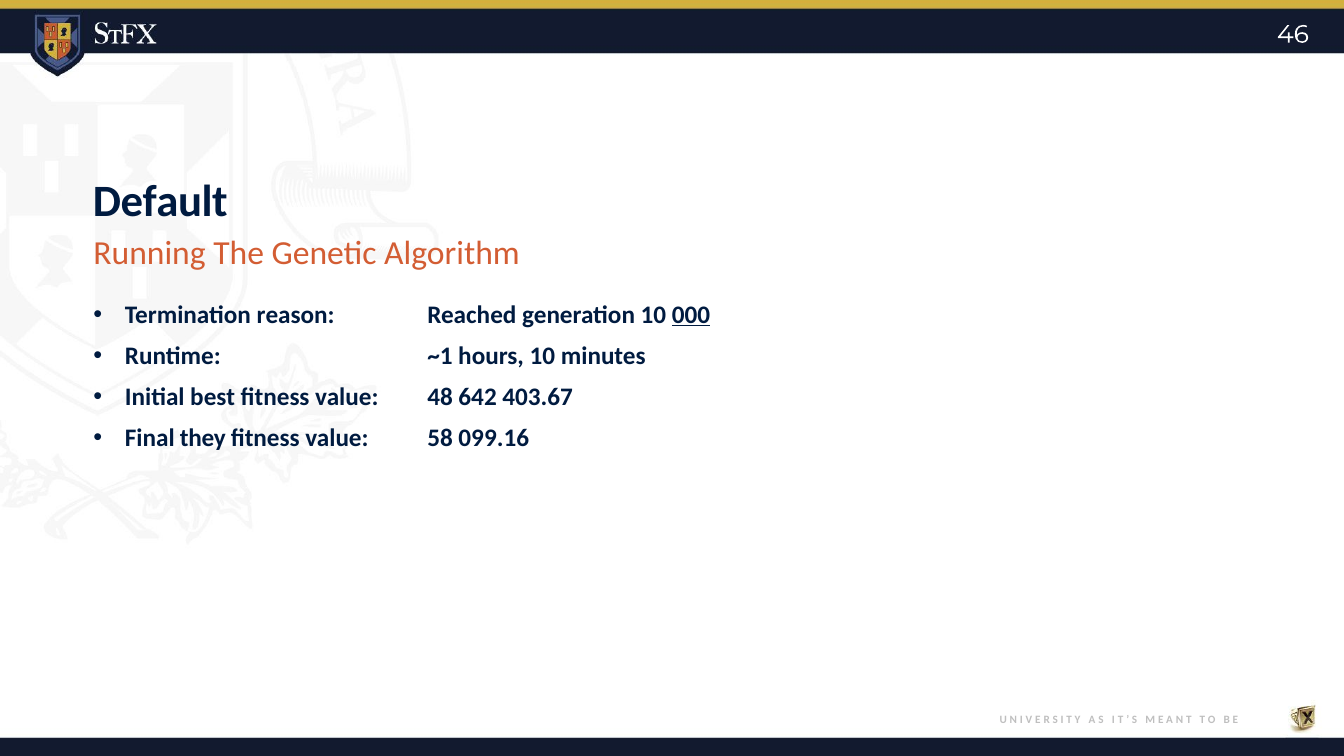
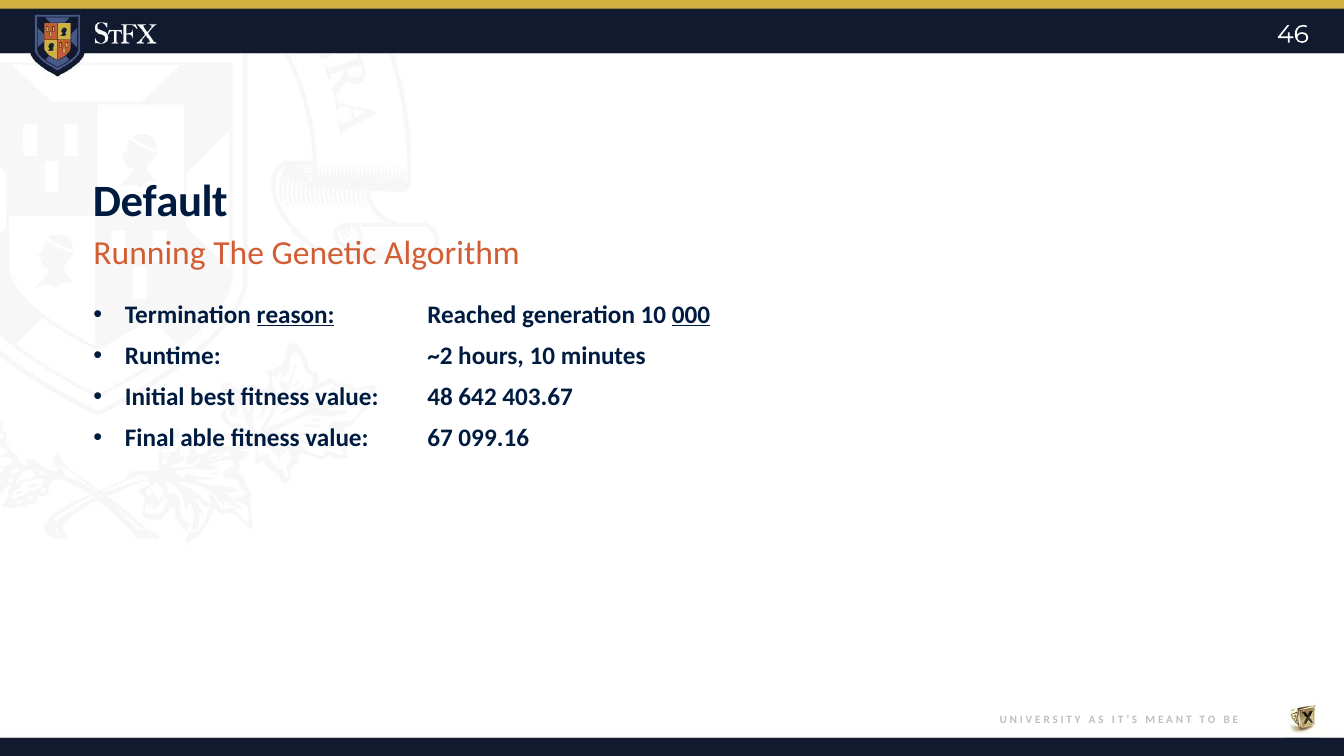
reason underline: none -> present (296, 315)
~1: ~1 -> ~2 (440, 356)
they: they -> able (203, 438)
58: 58 -> 67 (440, 438)
